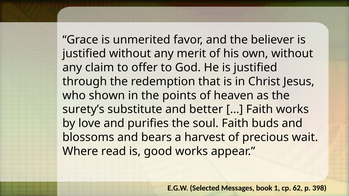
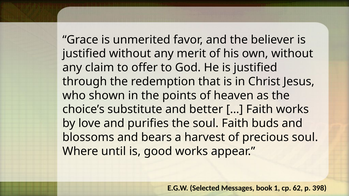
surety’s: surety’s -> choice’s (83, 110)
precious wait: wait -> soul (305, 137)
read: read -> until (114, 151)
